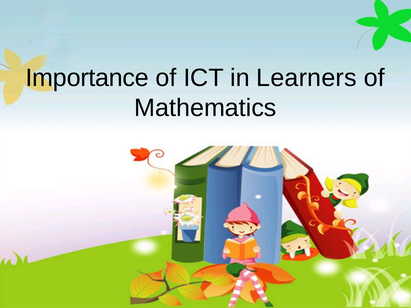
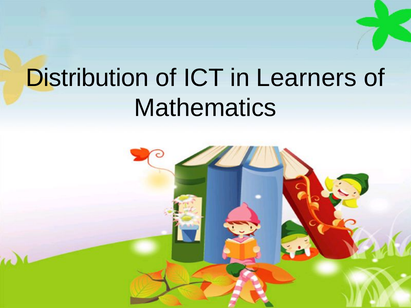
Importance: Importance -> Distribution (87, 78)
